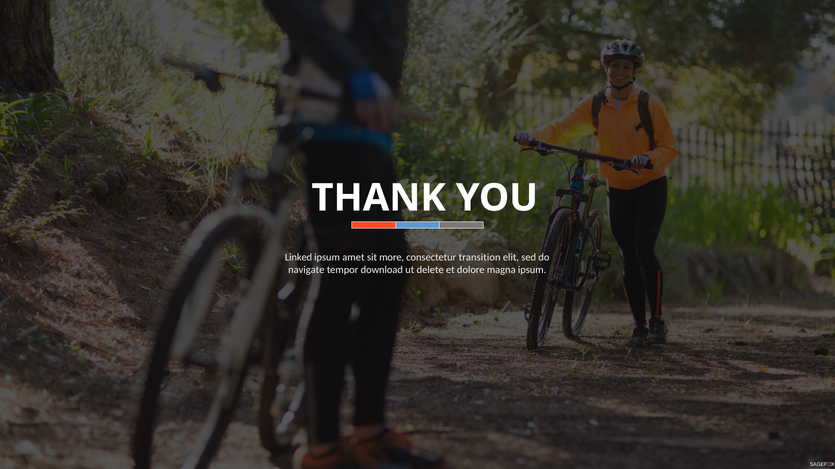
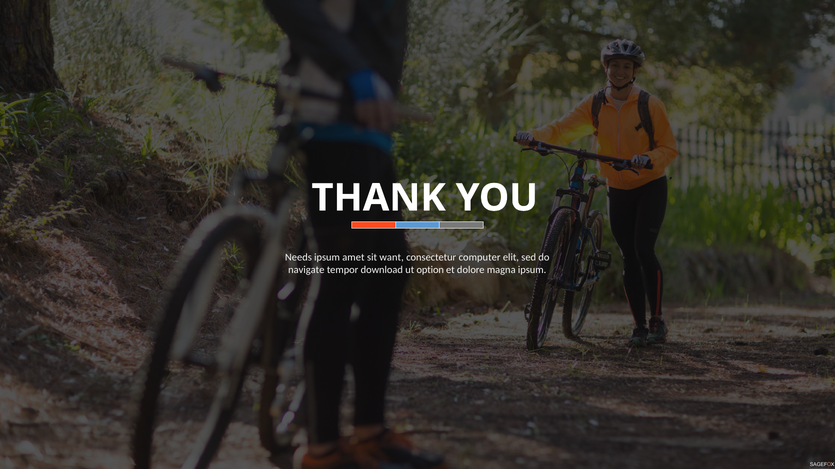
Linked: Linked -> Needs (298, 258)
more: more -> want (392, 258)
transition: transition -> computer (480, 258)
delete: delete -> option (430, 270)
